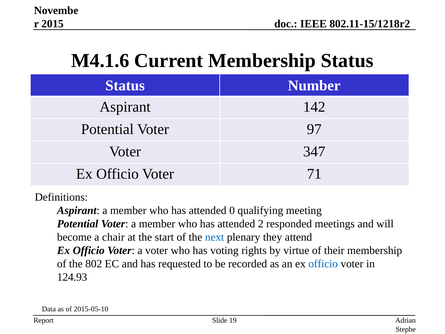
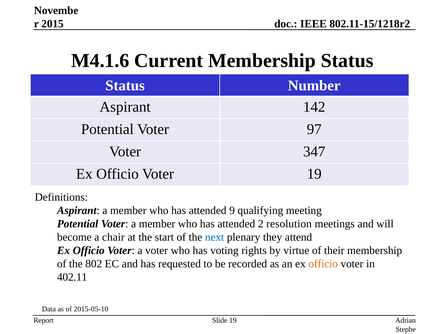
Voter 71: 71 -> 19 (314, 174)
0: 0 -> 9 (232, 210)
responded: responded -> resolution (289, 224)
officio colour: blue -> orange (323, 264)
124.93: 124.93 -> 402.11 (72, 277)
